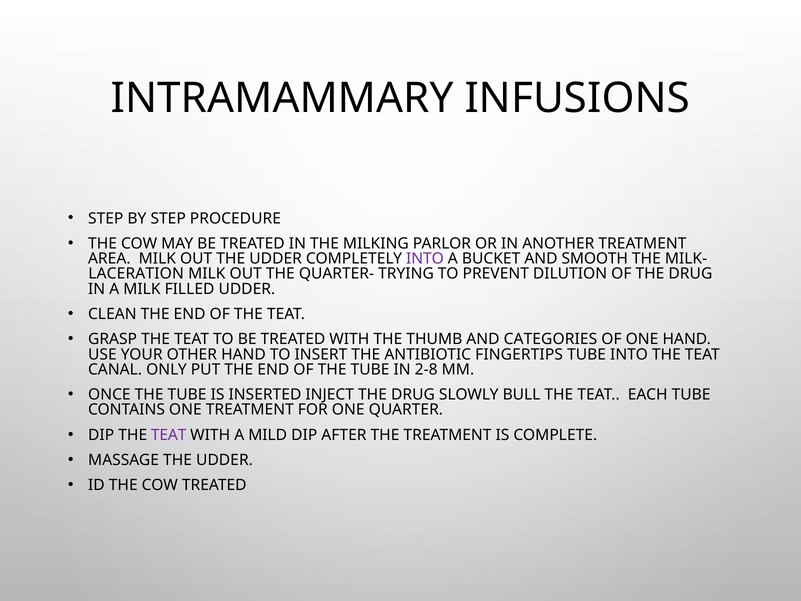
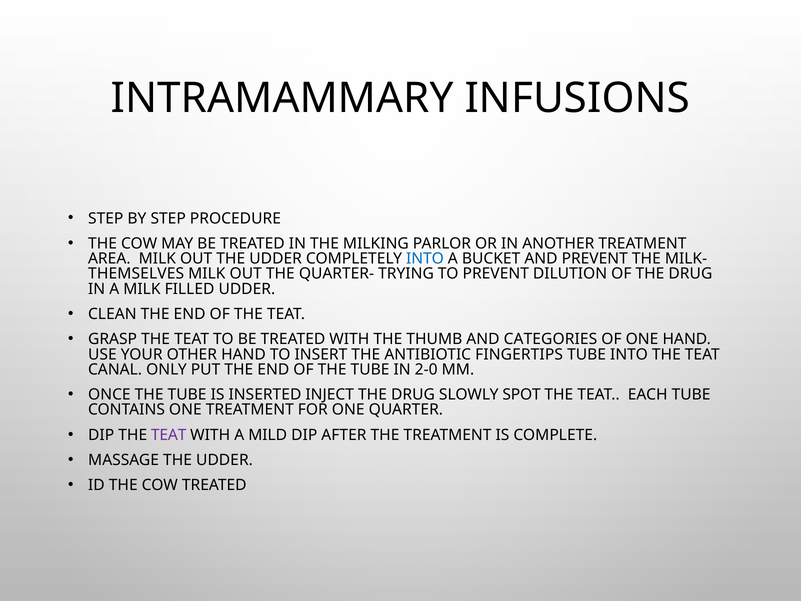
INTO colour: purple -> blue (425, 259)
AND SMOOTH: SMOOTH -> PREVENT (595, 259)
LACERATION: LACERATION -> THEMSELVES (136, 274)
2-8: 2-8 -> 2-0 (426, 369)
BULL: BULL -> SPOT (522, 395)
